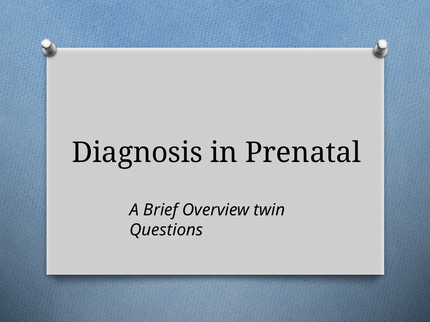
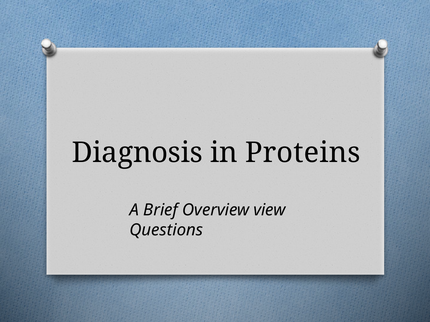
Prenatal: Prenatal -> Proteins (303, 153)
twin: twin -> view (269, 210)
